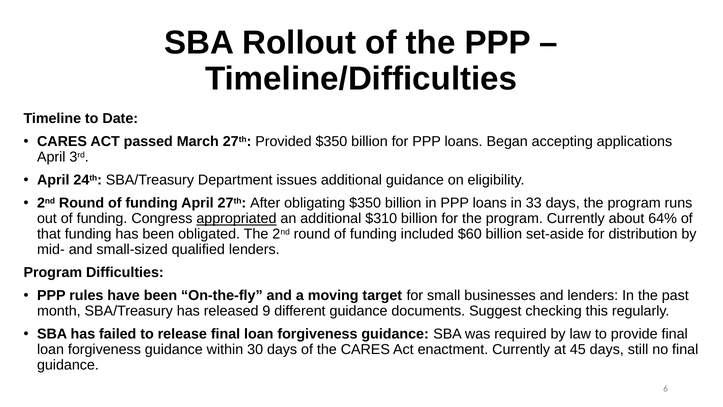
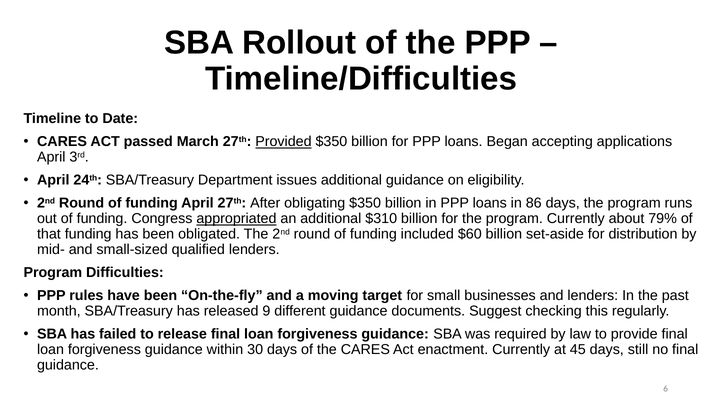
Provided underline: none -> present (283, 142)
33: 33 -> 86 (534, 203)
64%: 64% -> 79% (663, 218)
